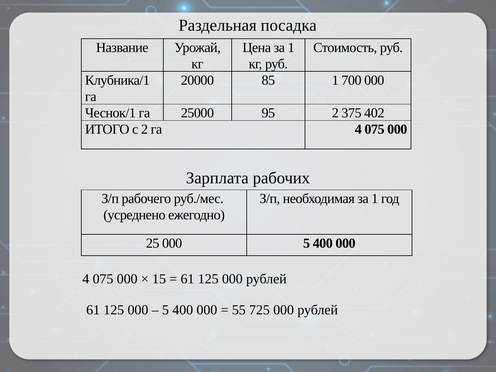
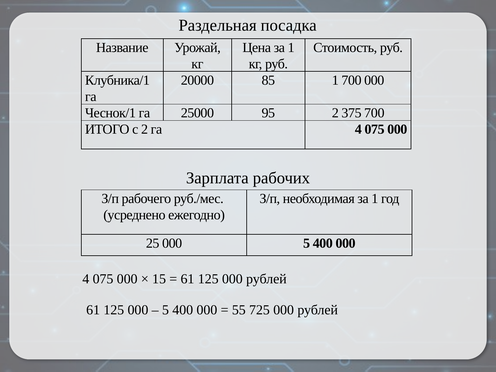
375 402: 402 -> 700 (374, 113)
